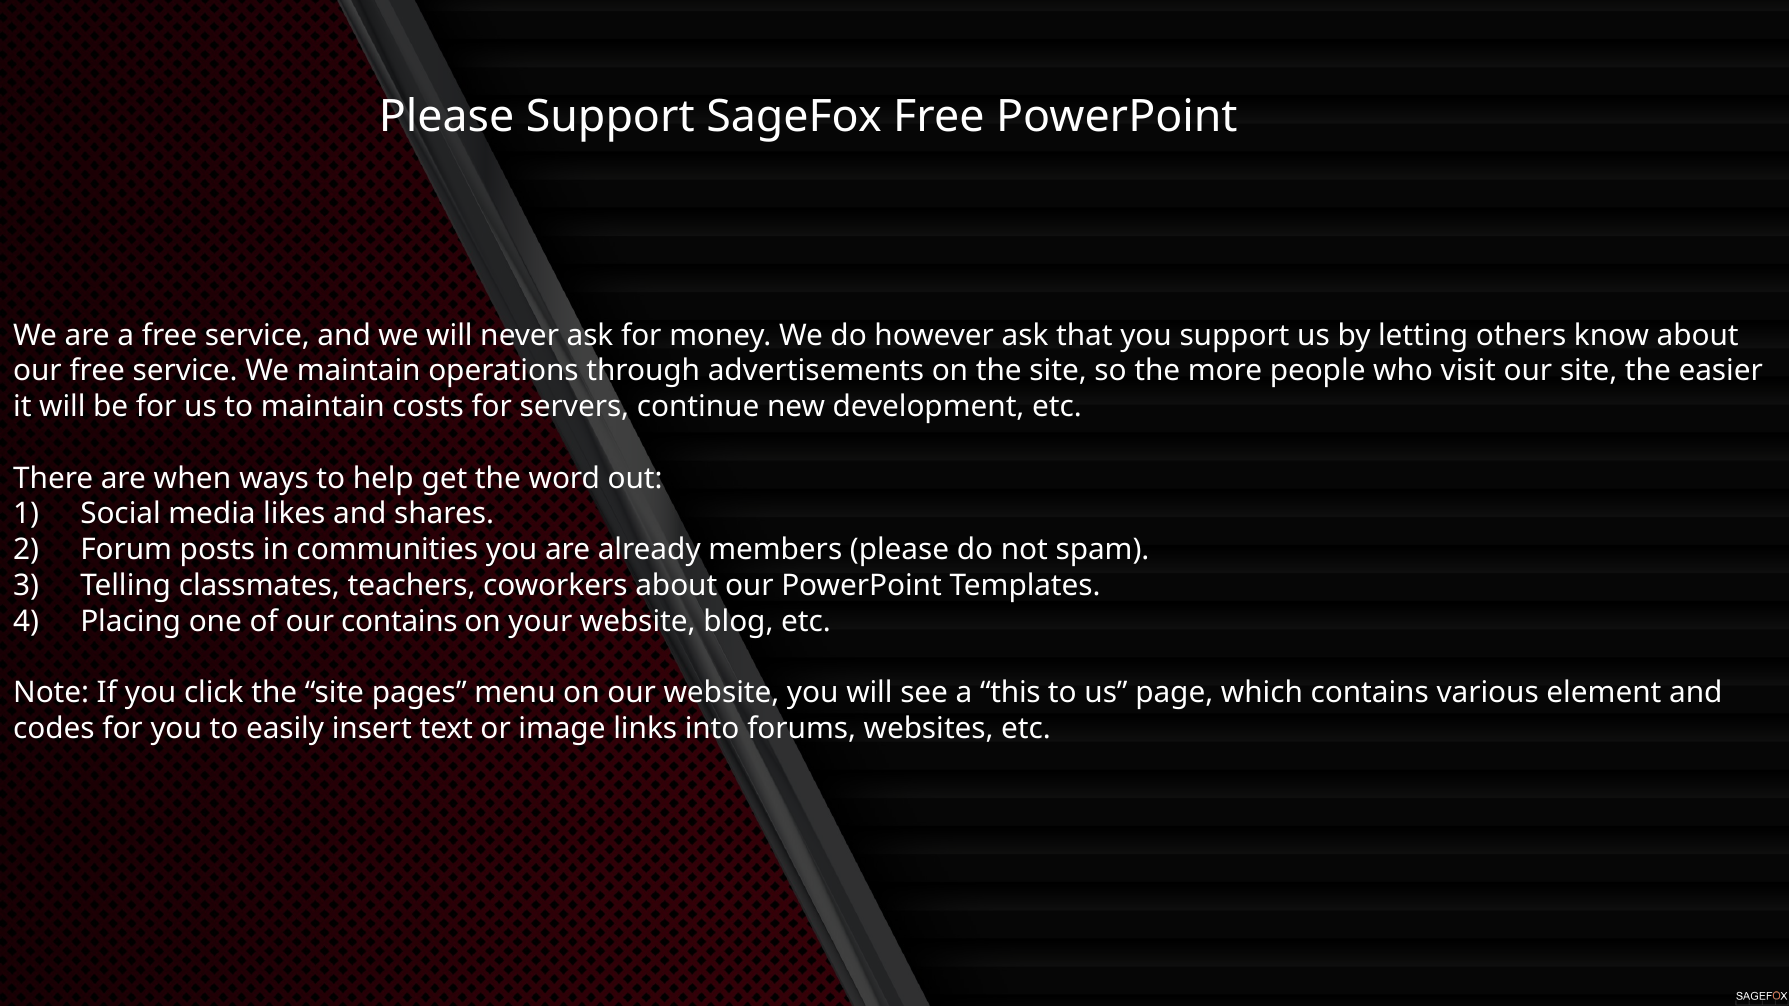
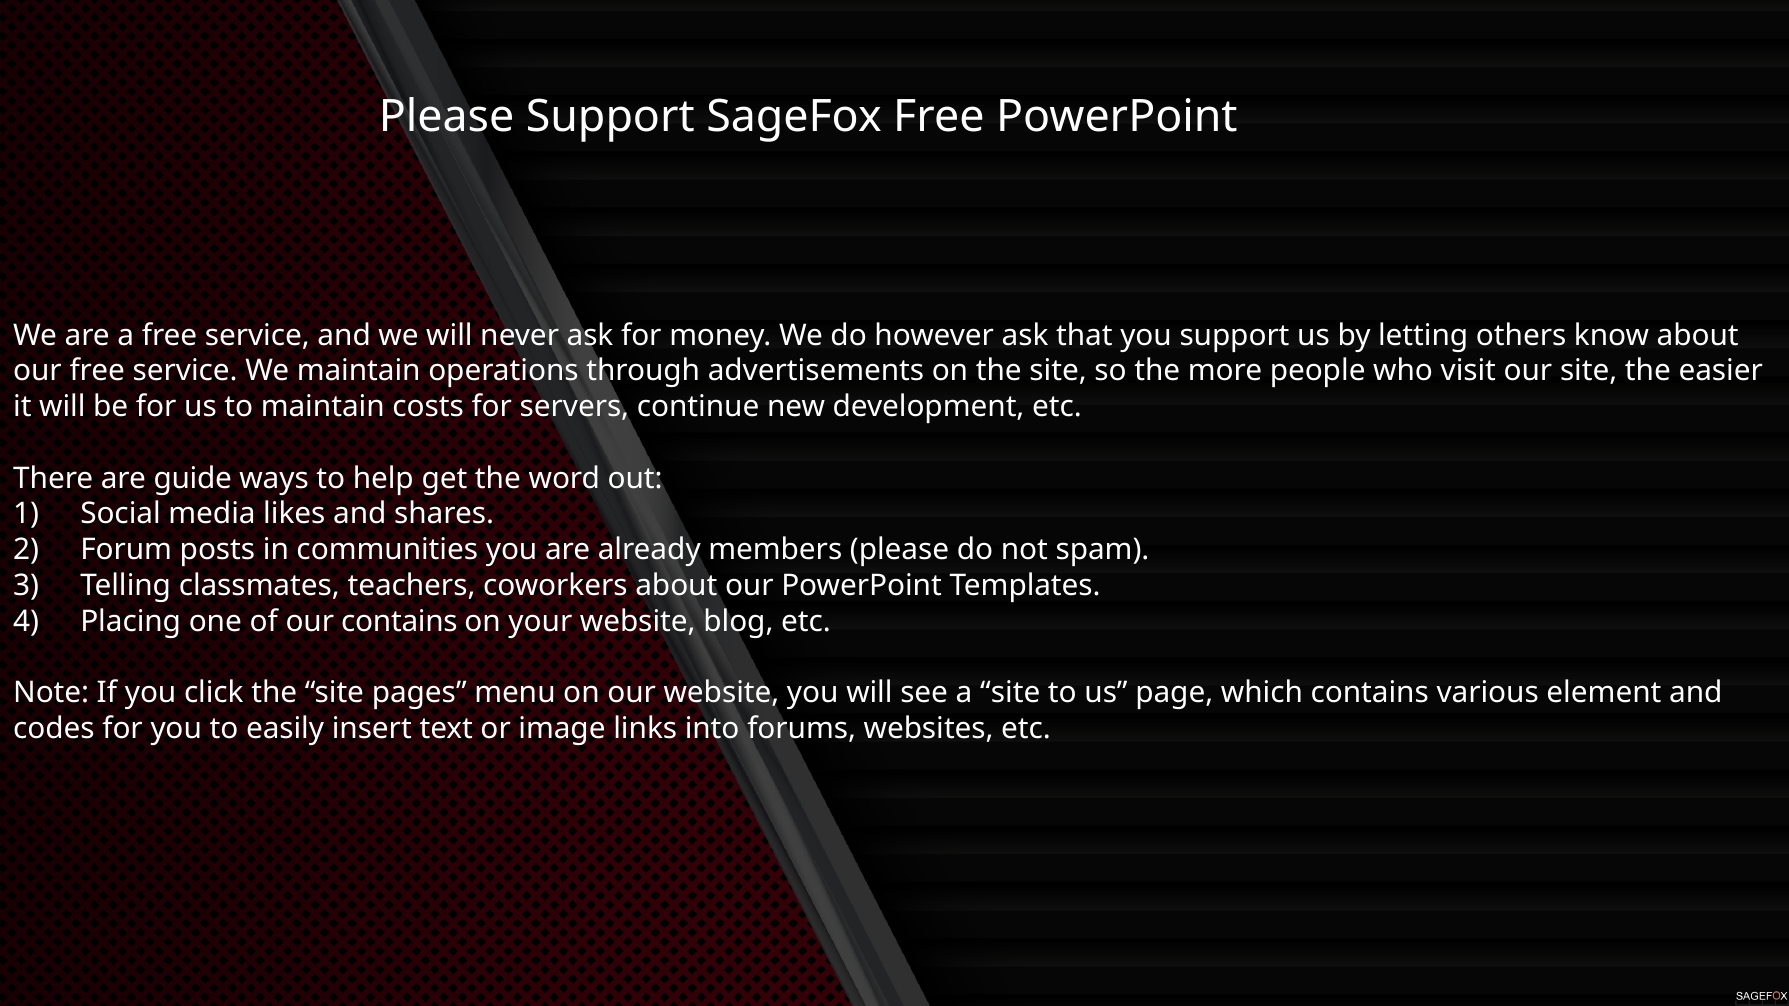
when: when -> guide (193, 478)
a this: this -> site (1010, 693)
